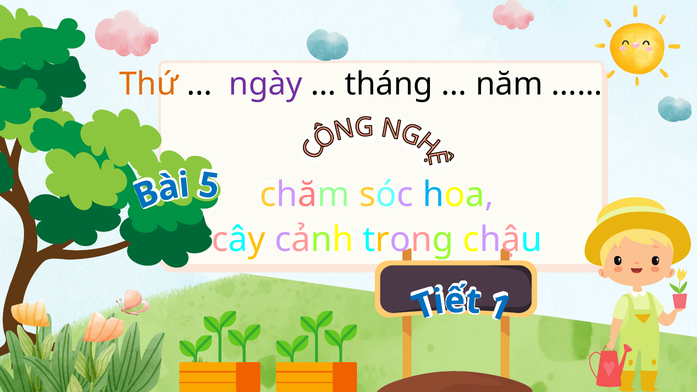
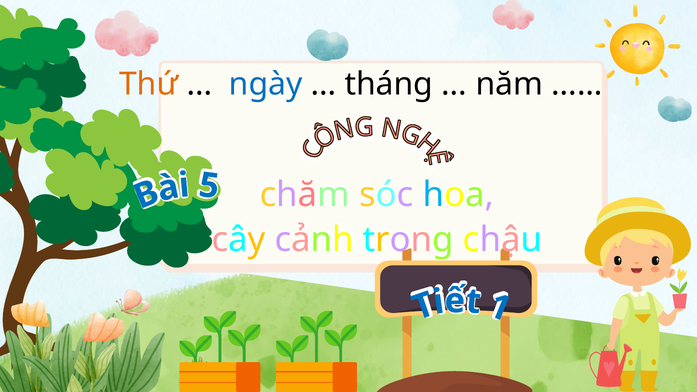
ngày colour: purple -> blue (266, 84)
